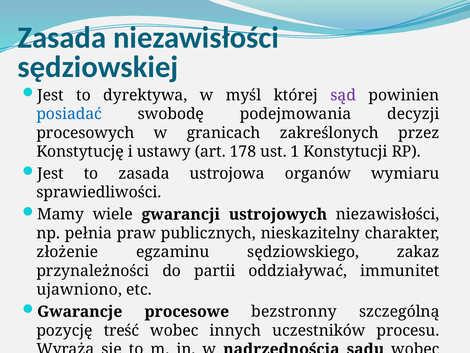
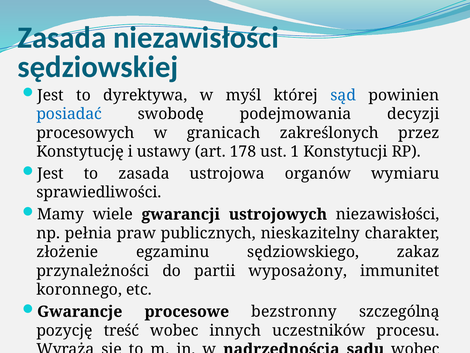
sąd colour: purple -> blue (343, 95)
oddziaływać: oddziaływać -> wyposażony (298, 271)
ujawniono: ujawniono -> koronnego (79, 289)
